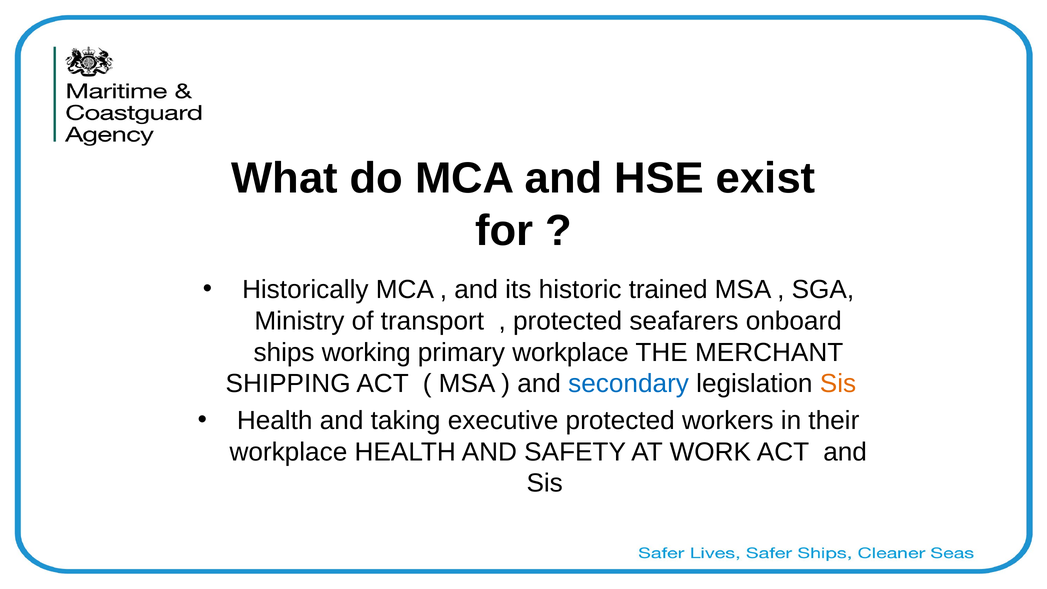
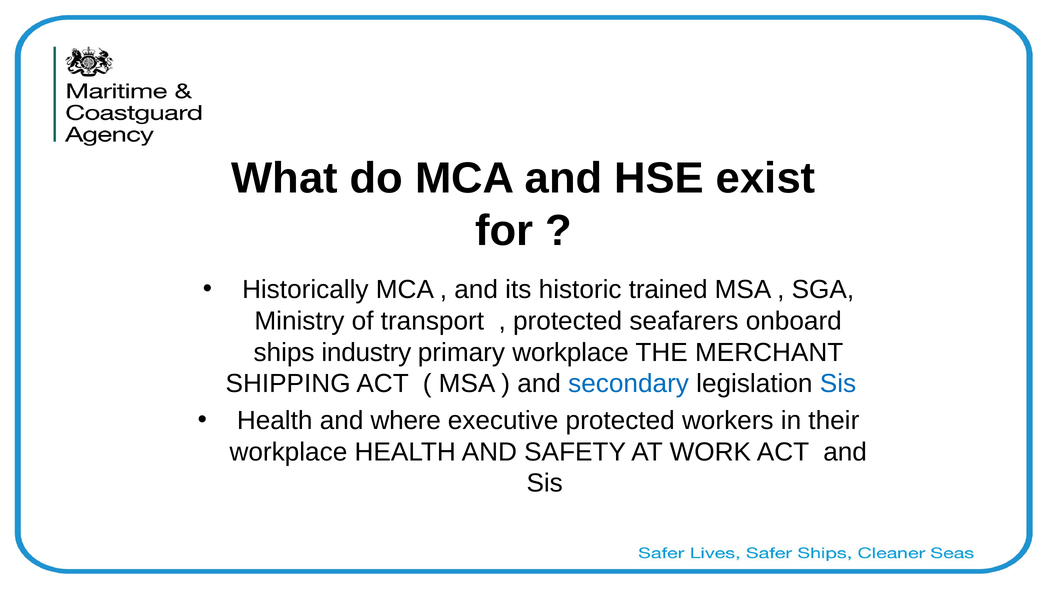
working: working -> industry (366, 352)
Sis colour: orange -> blue (838, 384)
taking: taking -> where (406, 420)
